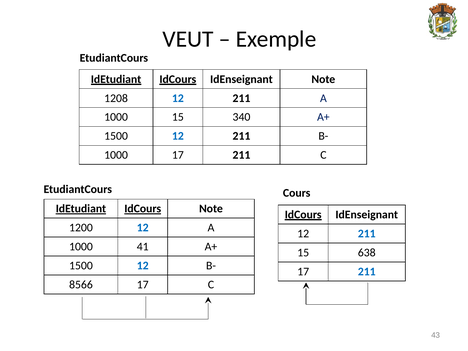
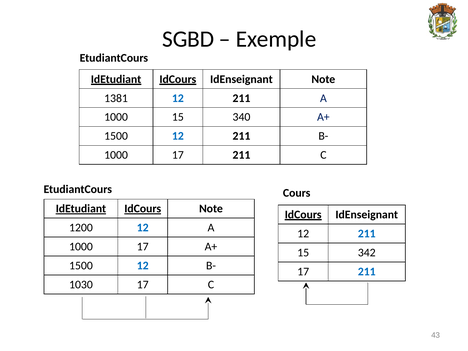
VEUT: VEUT -> SGBD (188, 39)
1208: 1208 -> 1381 (116, 98)
41: 41 -> 17 (143, 247)
638: 638 -> 342 (367, 253)
8566: 8566 -> 1030 (81, 285)
